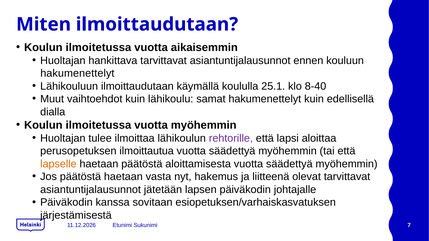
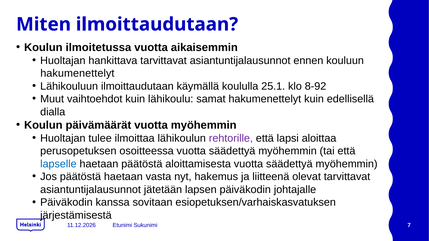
8-40: 8-40 -> 8-92 (316, 86)
ilmoitetussa: ilmoitetussa -> päivämäärät (98, 125)
ilmoittautua: ilmoittautua -> osoitteessa (147, 151)
lapselle colour: orange -> blue (58, 164)
